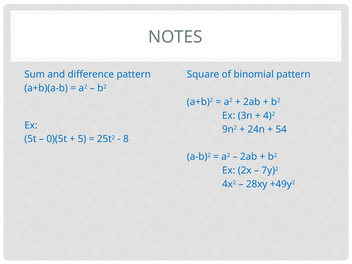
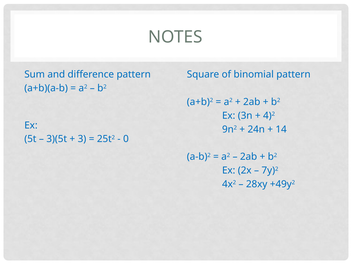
54: 54 -> 14 (281, 129)
0)(5t: 0)(5t -> 3)(5t (57, 139)
5: 5 -> 3 (82, 139)
8: 8 -> 0 (126, 139)
